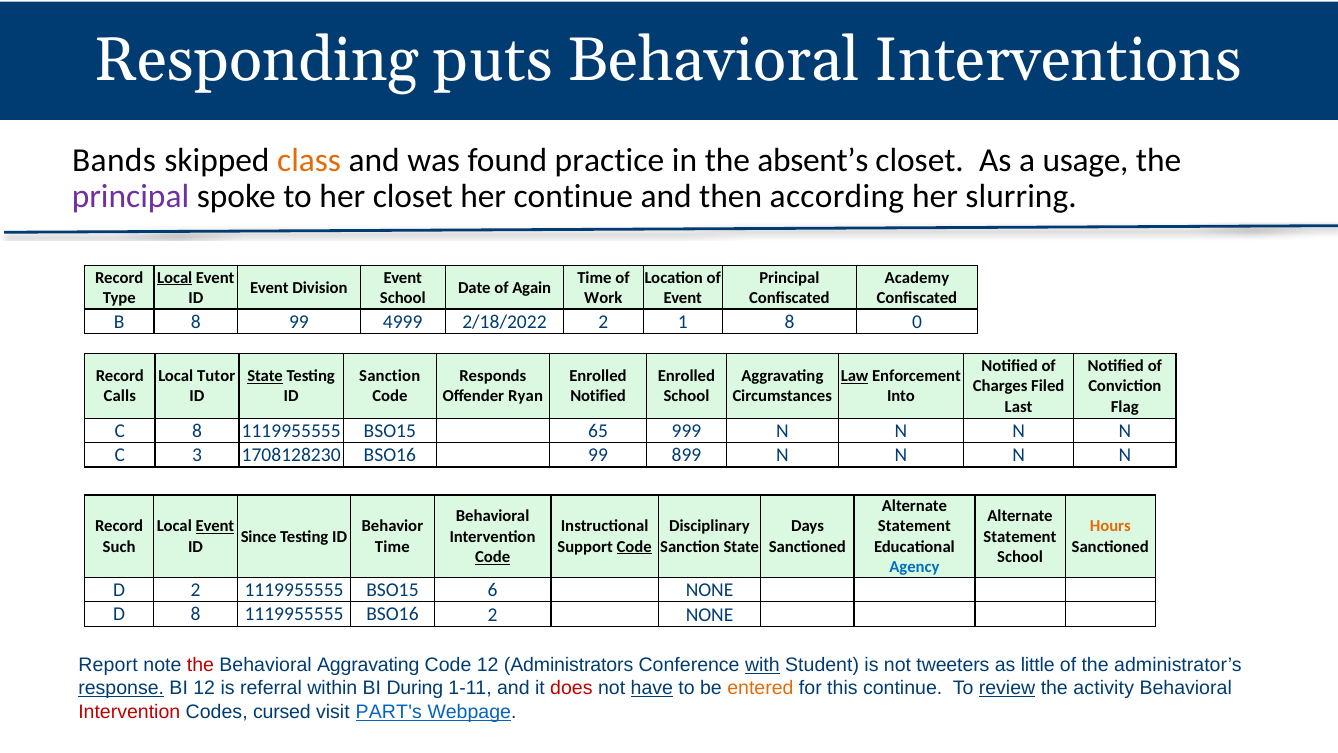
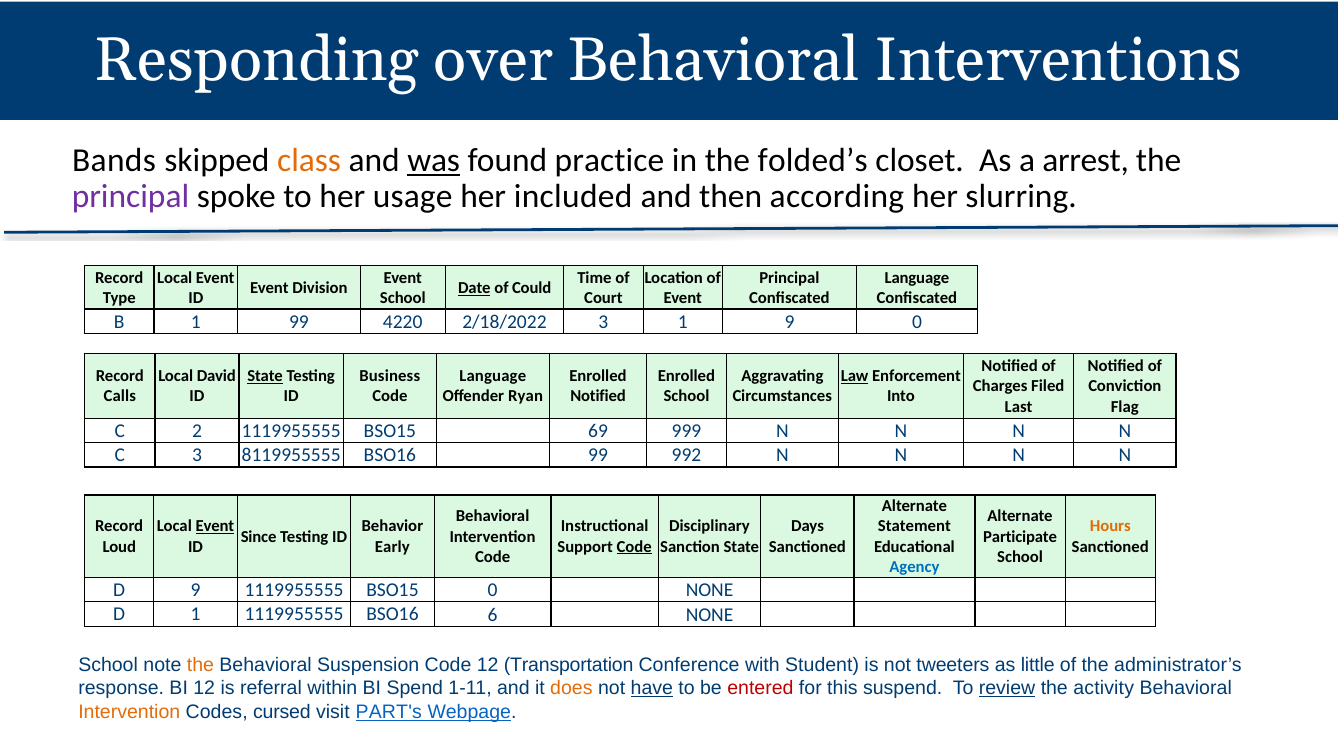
puts: puts -> over (493, 60)
was underline: none -> present (434, 161)
absent’s: absent’s -> folded’s (813, 161)
usage: usage -> arrest (1086, 161)
her closet: closet -> usage (413, 197)
her continue: continue -> included (573, 197)
Local underline: present -> none (175, 278)
Academy: Academy -> Language (917, 278)
Date underline: none -> present (474, 288)
Again: Again -> Could (532, 288)
Work: Work -> Court (603, 298)
B 8: 8 -> 1 (196, 322)
4999: 4999 -> 4220 (403, 322)
2/18/2022 2: 2 -> 3 (603, 322)
1 8: 8 -> 9 (789, 322)
Tutor: Tutor -> David (216, 376)
Sanction: Sanction -> Business (390, 376)
Responds: Responds -> Language (493, 376)
C 8: 8 -> 2 (197, 431)
65: 65 -> 69 (598, 431)
1708128230: 1708128230 -> 8119955555 (291, 455)
899: 899 -> 992 (686, 455)
Statement: Statement -> Participate (1020, 536)
Such: Such -> Loud (119, 547)
Time: Time -> Early (392, 547)
Code underline: present -> none (493, 557)
D 2: 2 -> 9 (196, 590)
BSO15 6: 6 -> 0 (493, 590)
D 8: 8 -> 1 (196, 614)
BSO16 2: 2 -> 6 (493, 614)
Report: Report -> School (108, 665)
the colour: red -> orange (200, 665)
Behavioral Aggravating: Aggravating -> Suspension (368, 665)
Administrators: Administrators -> Transportation (569, 665)
with underline: present -> none (762, 665)
response underline: present -> none (121, 688)
During: During -> Spend (415, 688)
does colour: red -> orange (571, 688)
entered colour: orange -> red (760, 688)
this continue: continue -> suspend (903, 688)
Intervention colour: red -> orange (129, 711)
